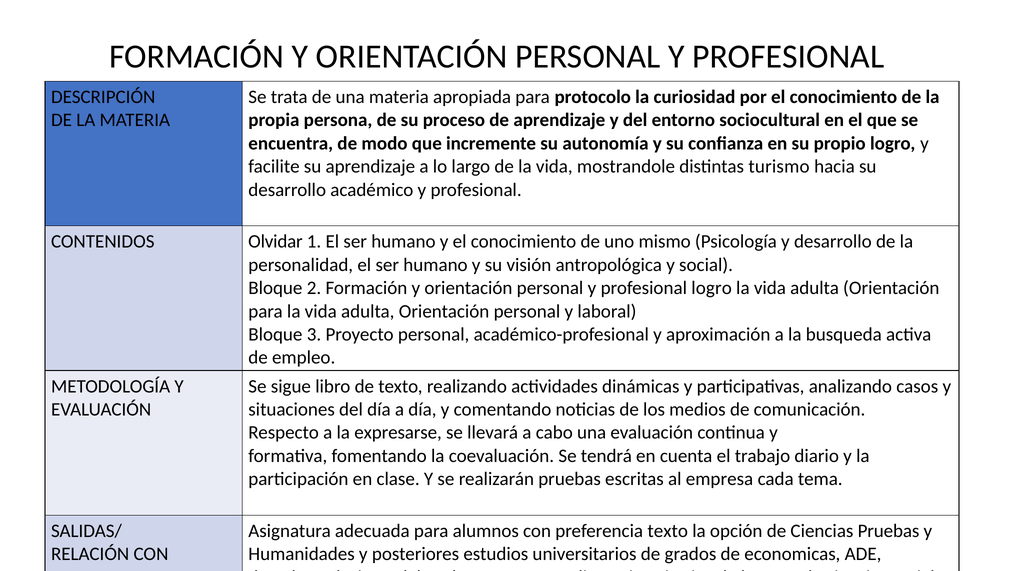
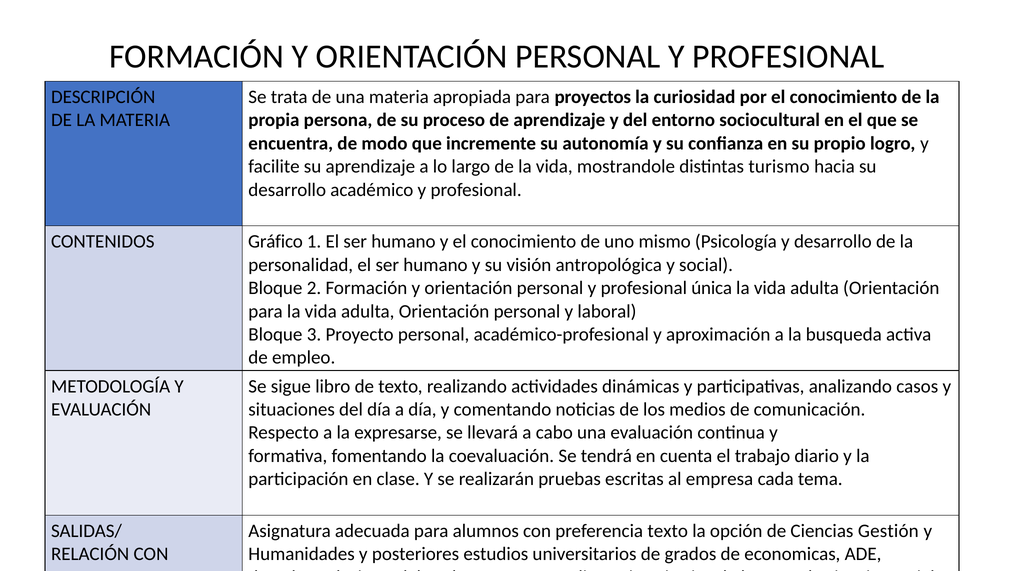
protocolo: protocolo -> proyectos (593, 97)
Olvidar: Olvidar -> Gráfico (275, 242)
profesional logro: logro -> única (712, 288)
Ciencias Pruebas: Pruebas -> Gestión (888, 531)
